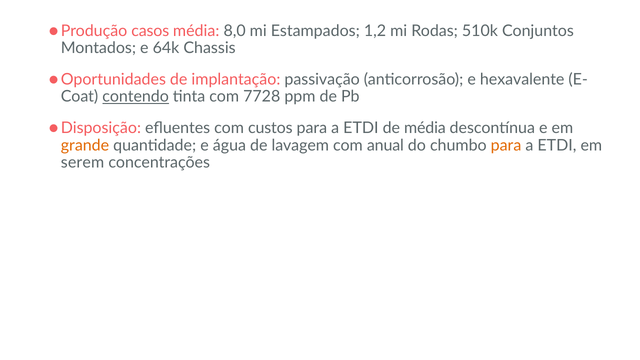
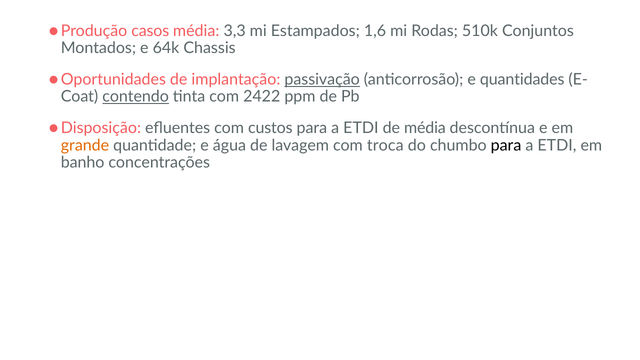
8,0: 8,0 -> 3,3 (235, 31)
1,2: 1,2 -> 1,6 (375, 31)
passivação underline: none -> present (322, 79)
hexavalente: hexavalente -> quantidades (522, 79)
7728: 7728 -> 2422 (262, 97)
anual: anual -> troca (385, 145)
para colour: orange -> black (506, 145)
serem: serem -> banho (83, 163)
